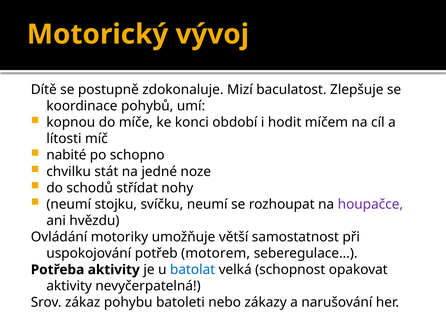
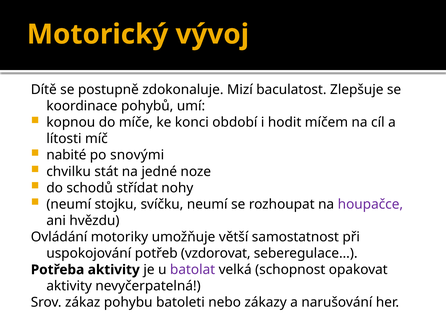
schopno: schopno -> snovými (137, 155)
motorem: motorem -> vzdorovat (216, 253)
batolat colour: blue -> purple (193, 269)
